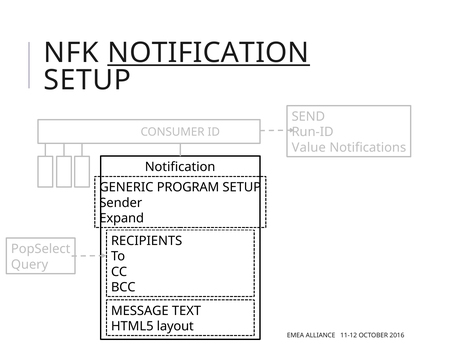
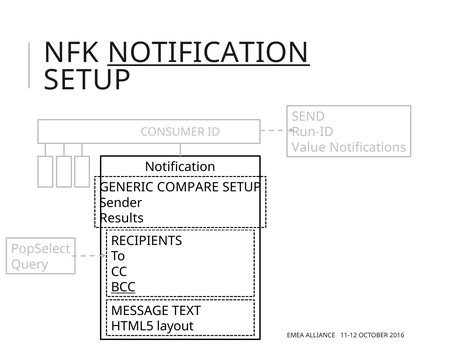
PROGRAM: PROGRAM -> COMPARE (188, 187)
Expand: Expand -> Results (122, 218)
BCC underline: none -> present (123, 287)
